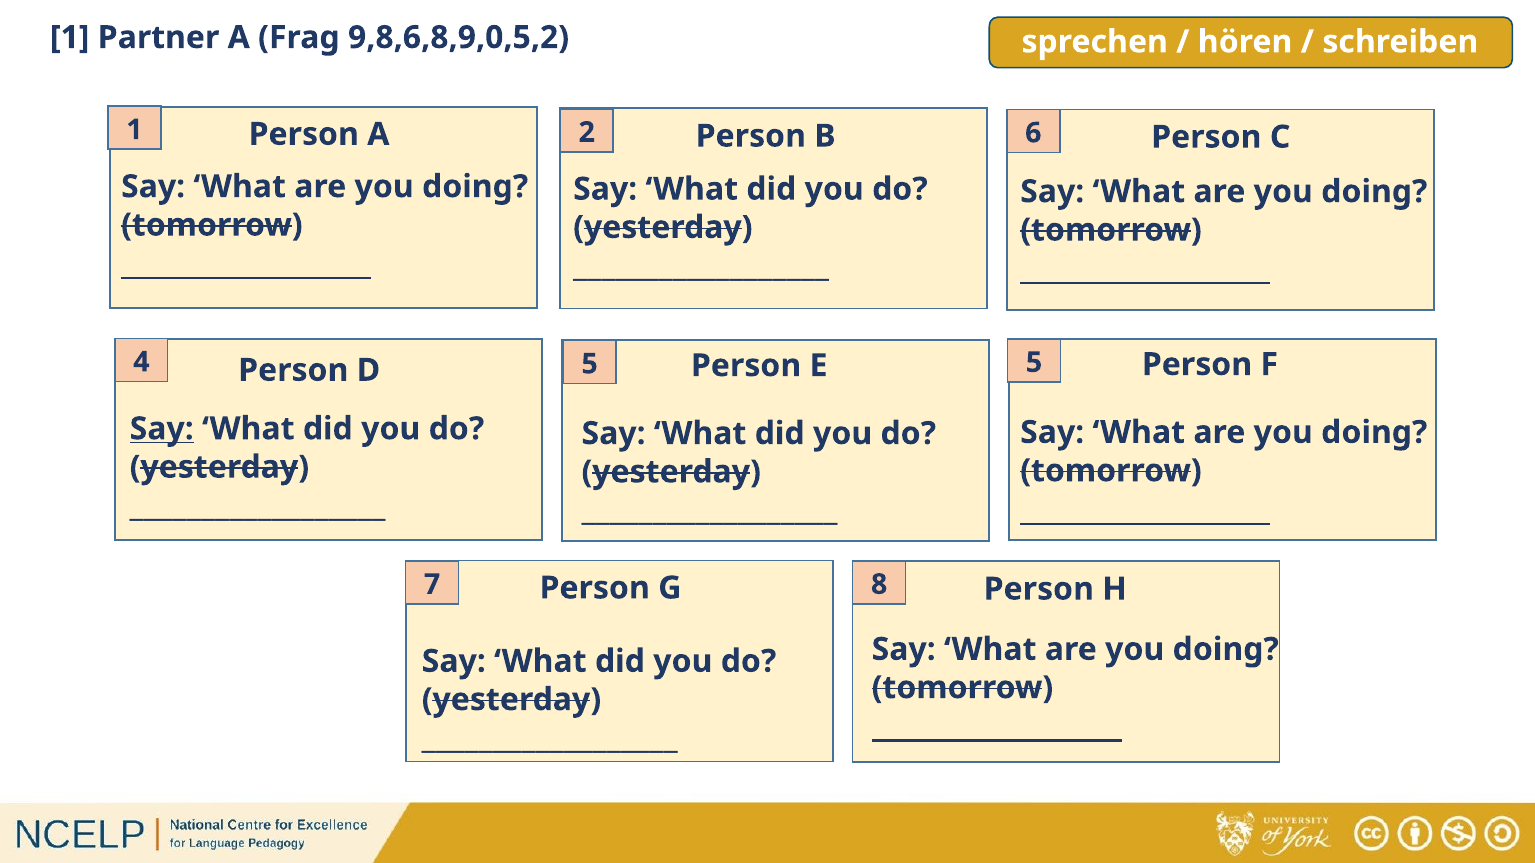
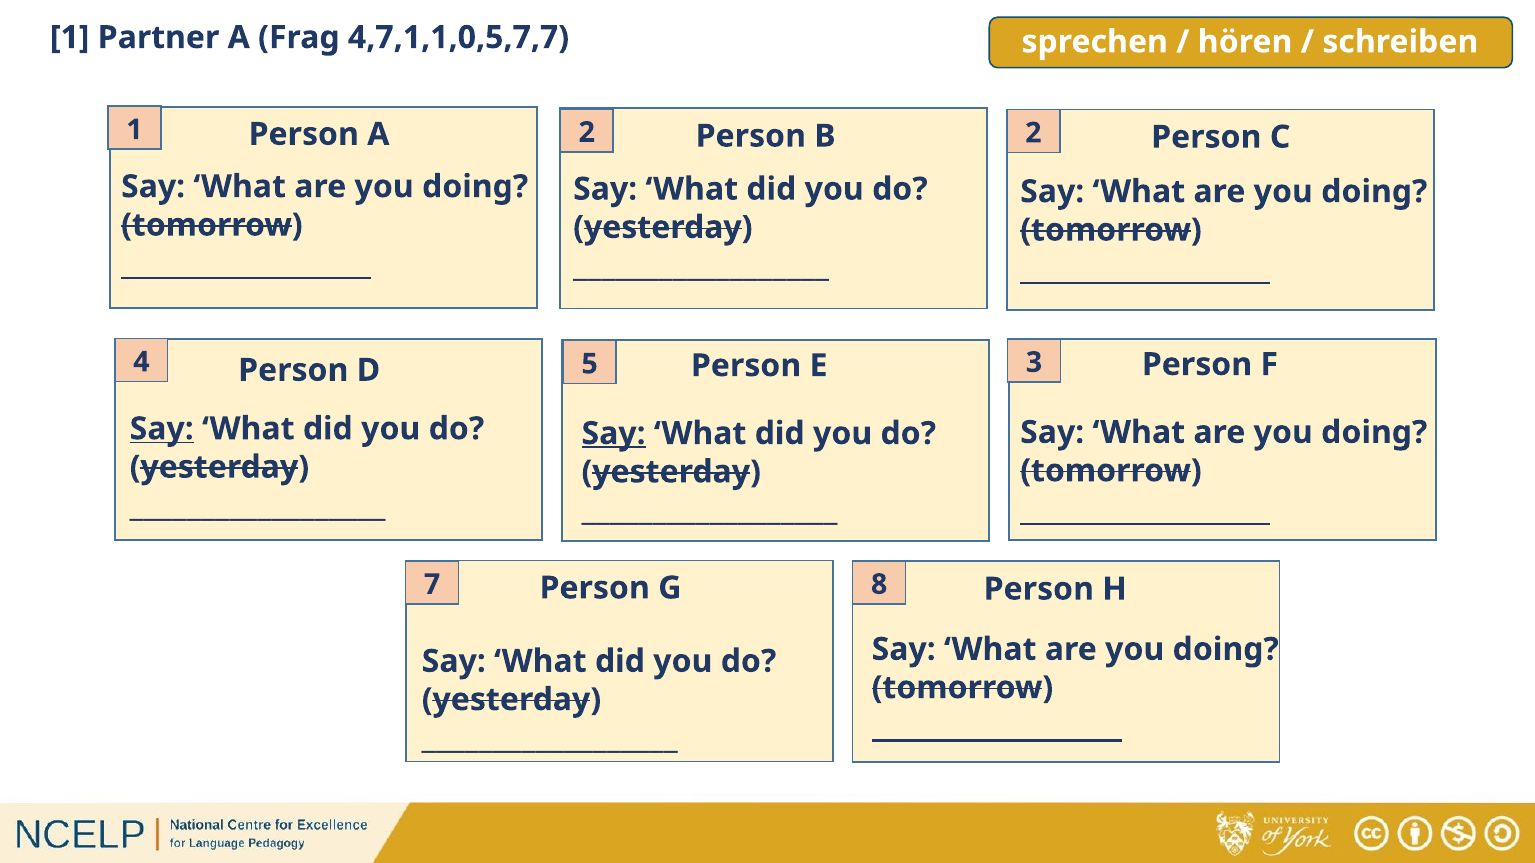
9,8,6,8,9,0,5,2: 9,8,6,8,9,0,5,2 -> 4,7,1,1,0,5,7,7 (459, 38)
2 6: 6 -> 2 (1033, 133)
5 5: 5 -> 3 (1034, 363)
Say underline: none -> present (614, 434)
